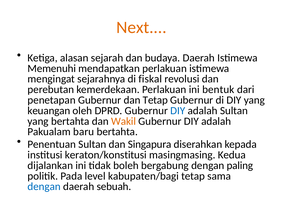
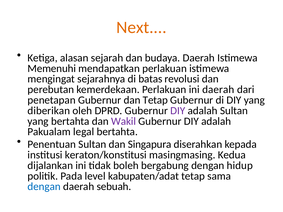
fiskal: fiskal -> batas (150, 79)
ini bentuk: bentuk -> daerah (218, 90)
keuangan: keuangan -> diberikan (49, 111)
DIY colour: blue -> purple (178, 111)
Wakil colour: orange -> purple (124, 121)
baru: baru -> legal (84, 132)
paling: paling -> hidup (240, 166)
kabupaten/bagi: kabupaten/bagi -> kabupaten/adat (143, 176)
